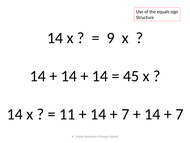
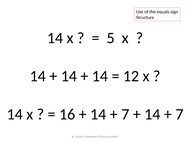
9: 9 -> 5 (111, 38)
45: 45 -> 12 (131, 76)
11: 11 -> 16 (67, 114)
